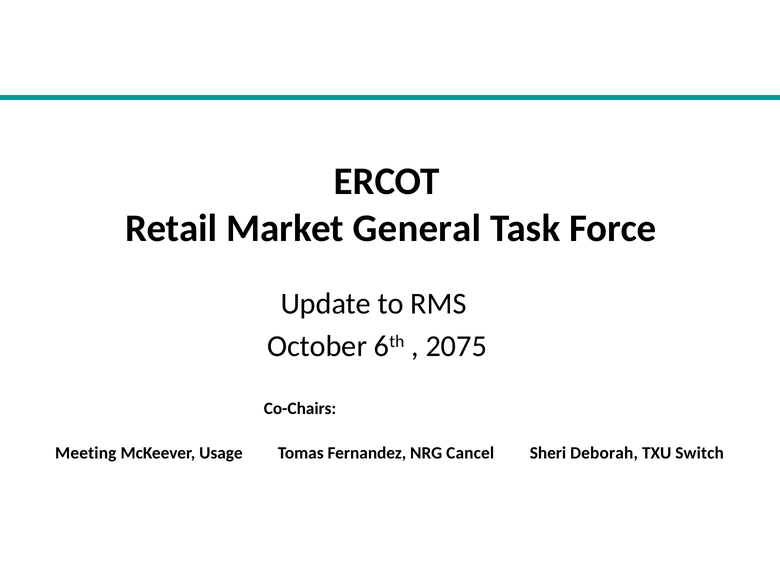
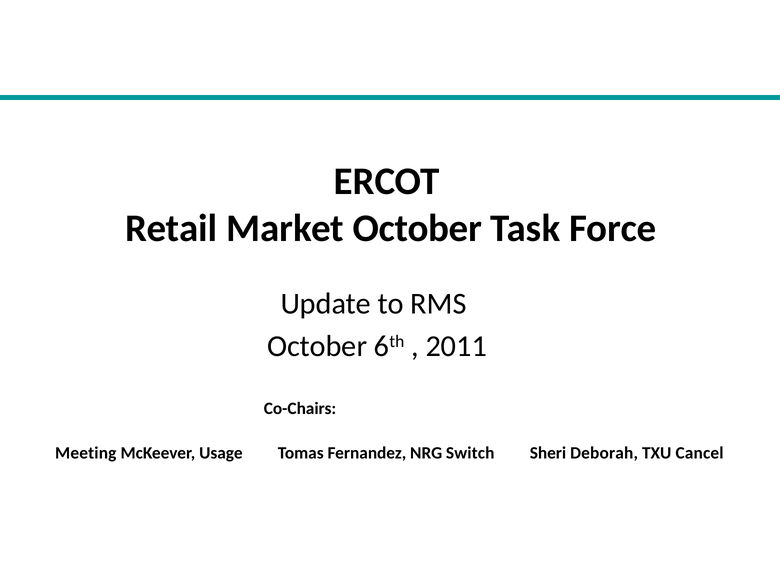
Market General: General -> October (417, 228)
2075: 2075 -> 2011 (456, 346)
Cancel: Cancel -> Switch (470, 453)
Switch: Switch -> Cancel (700, 453)
